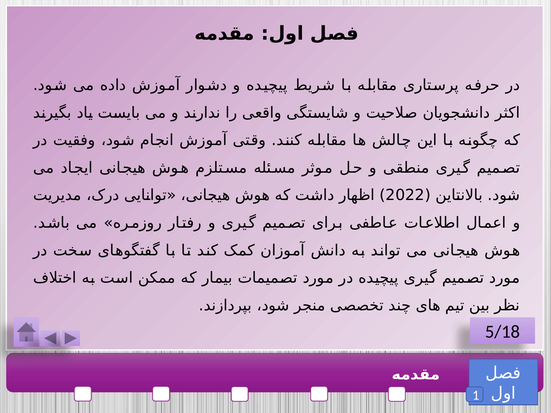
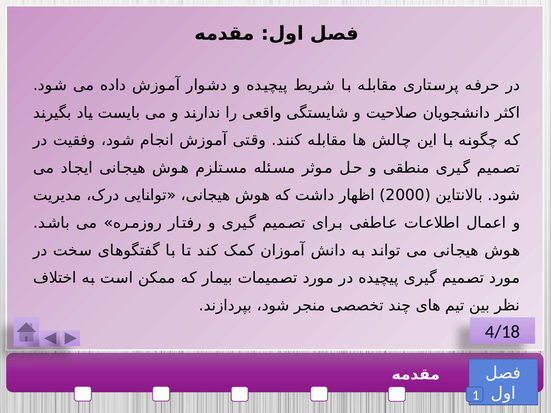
2022: 2022 -> 2000 (405, 195)
5/18: 5/18 -> 4/18 (502, 332)
